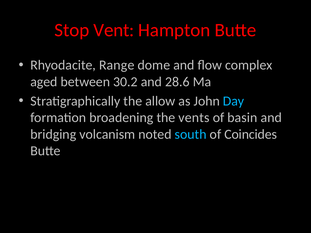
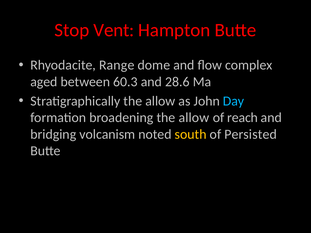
30.2: 30.2 -> 60.3 (125, 82)
broadening the vents: vents -> allow (194, 118)
basin: basin -> reach (243, 118)
south colour: light blue -> yellow (191, 134)
Coincides: Coincides -> Persisted (251, 134)
